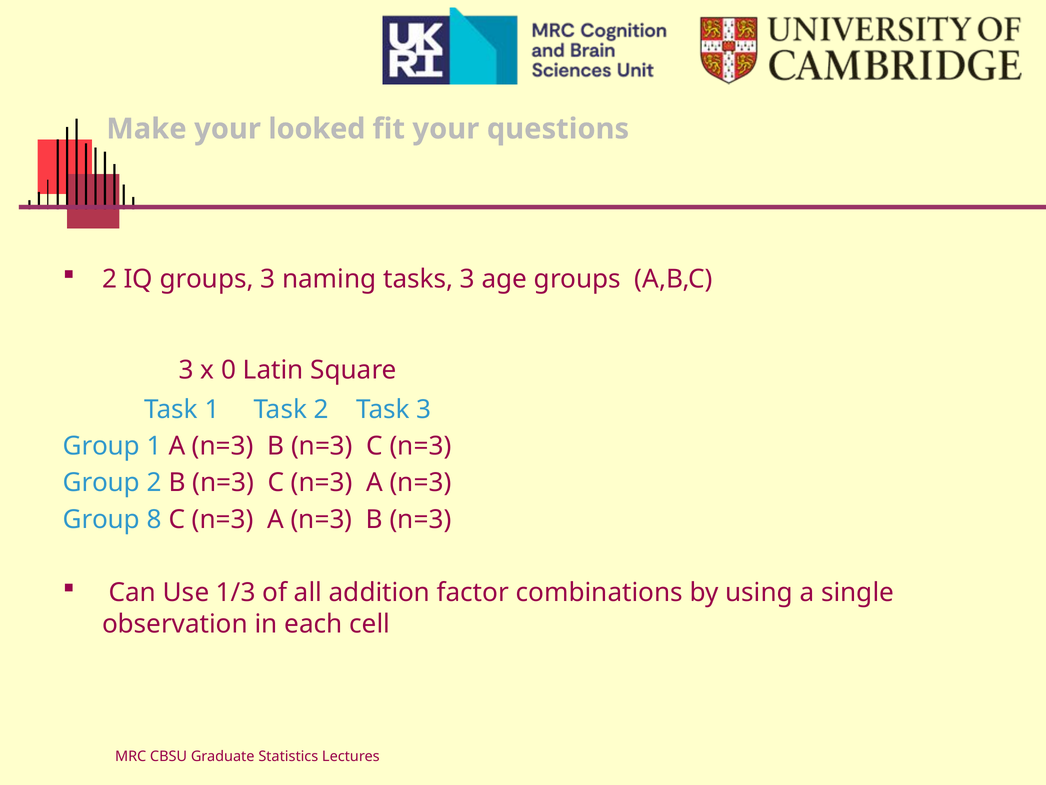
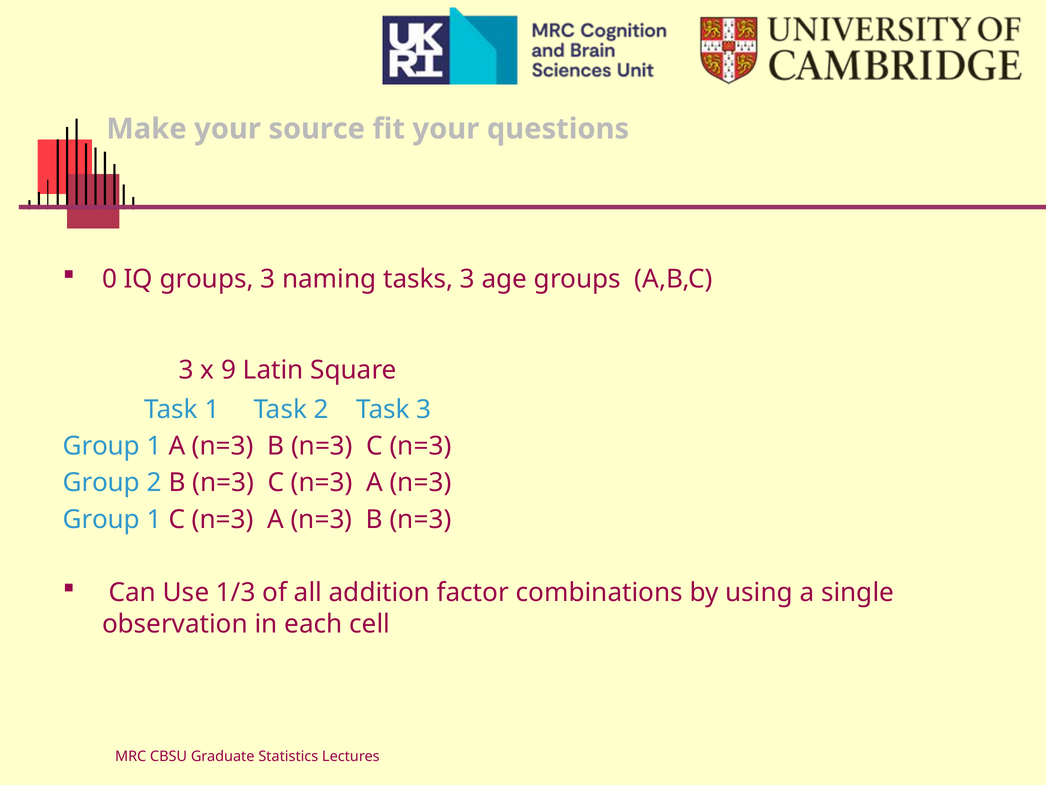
looked: looked -> source (317, 129)
2: 2 -> 0 (109, 279)
0: 0 -> 9 (229, 370)
8: 8 -> 1 (154, 519)
